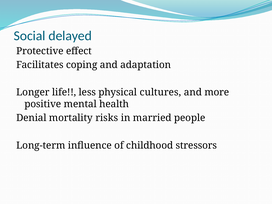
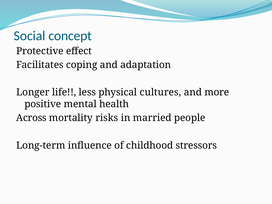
delayed: delayed -> concept (70, 36)
Denial: Denial -> Across (31, 118)
